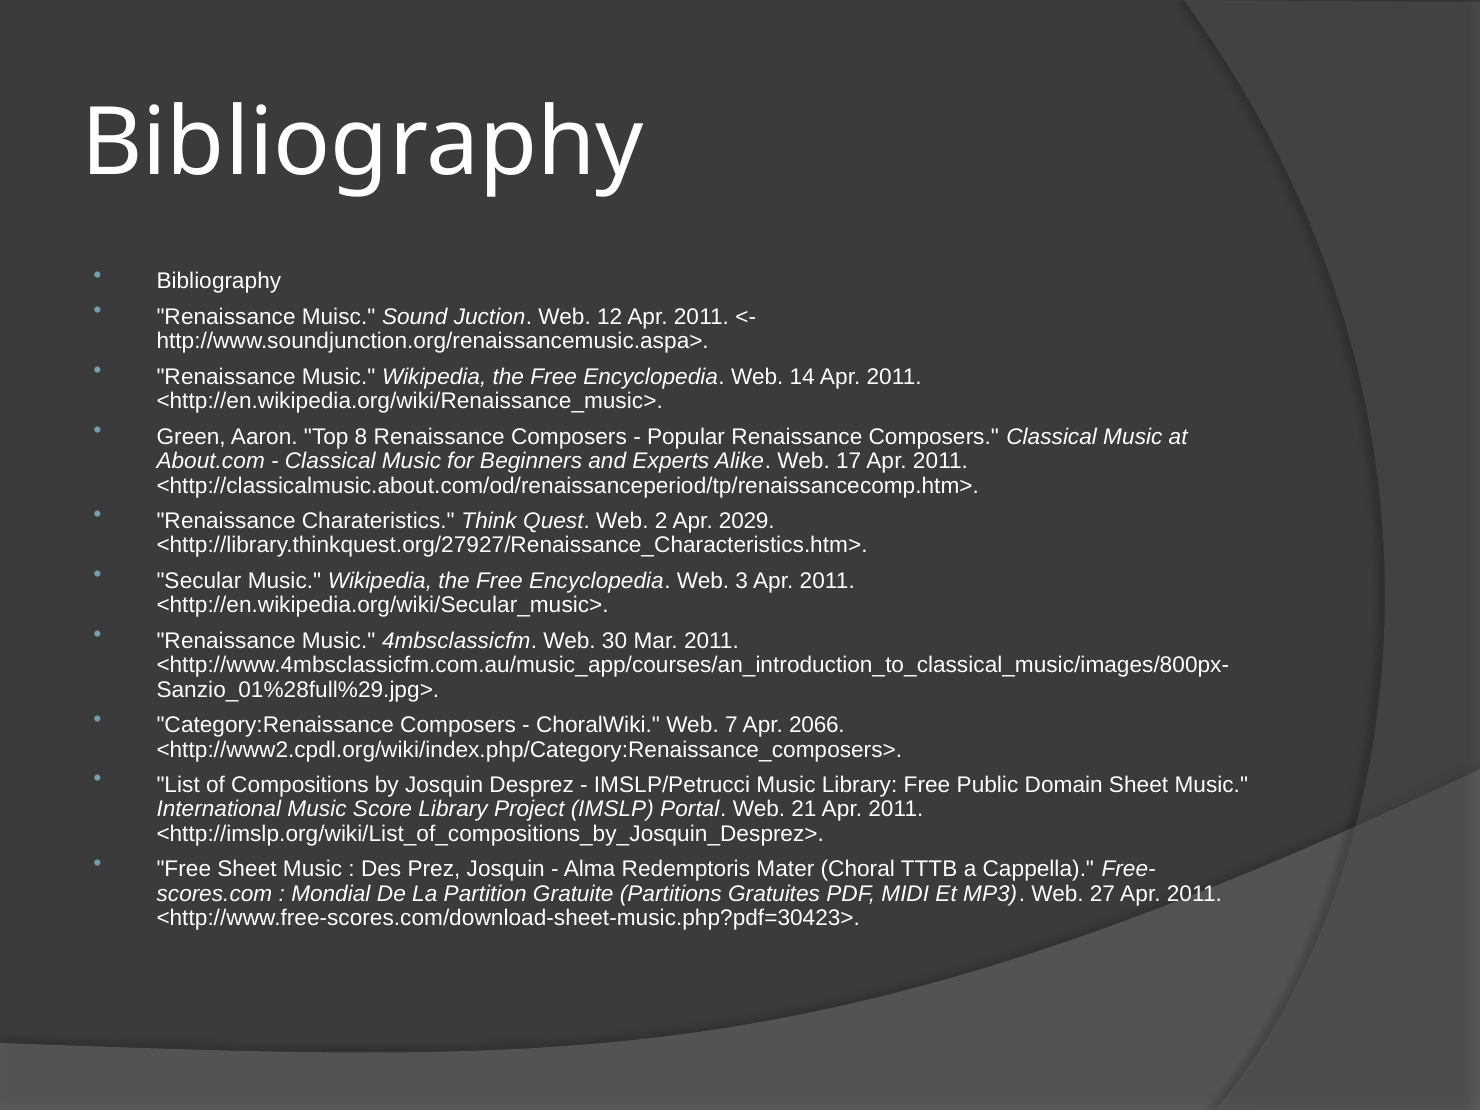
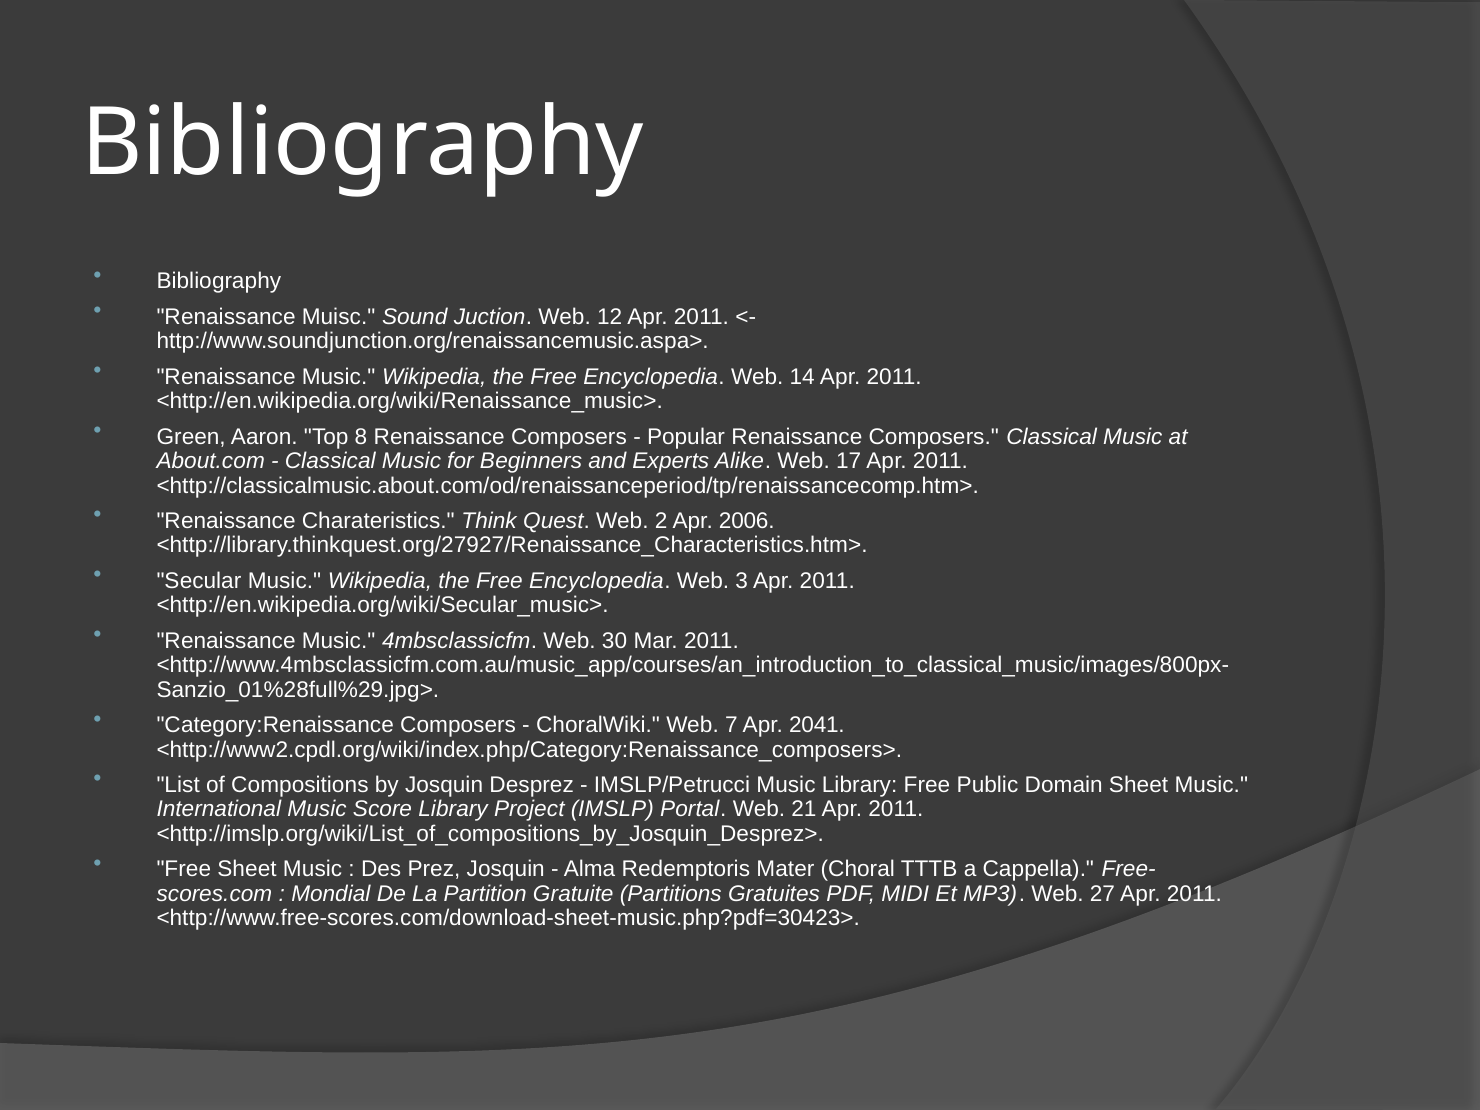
2029: 2029 -> 2006 (747, 521)
2066: 2066 -> 2041 (817, 725)
